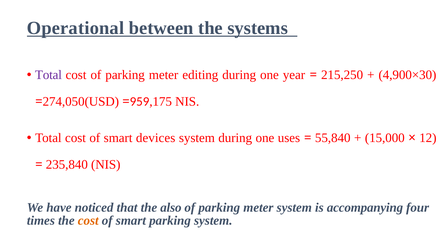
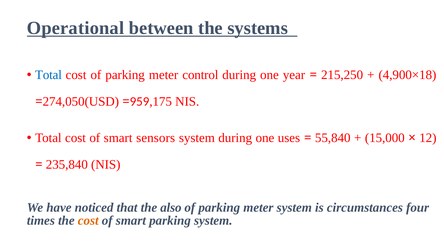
Total colour: purple -> blue (48, 75)
editing: editing -> control (200, 75)
4,900×30: 4,900×30 -> 4,900×18 (407, 75)
devices: devices -> sensors (156, 138)
accompanying: accompanying -> circumstances (365, 207)
